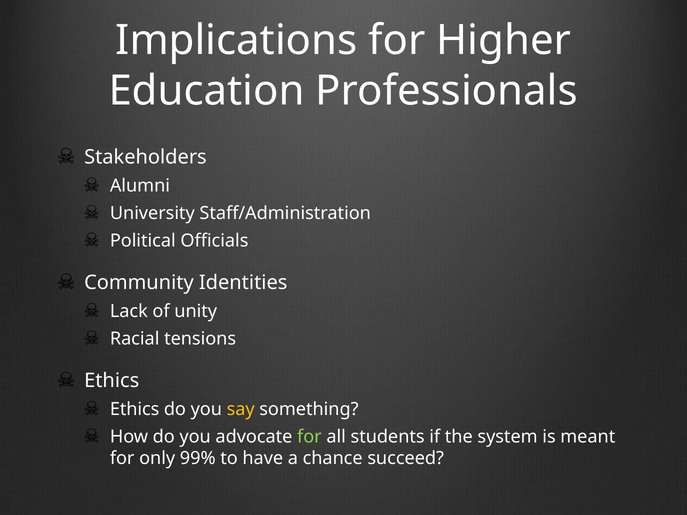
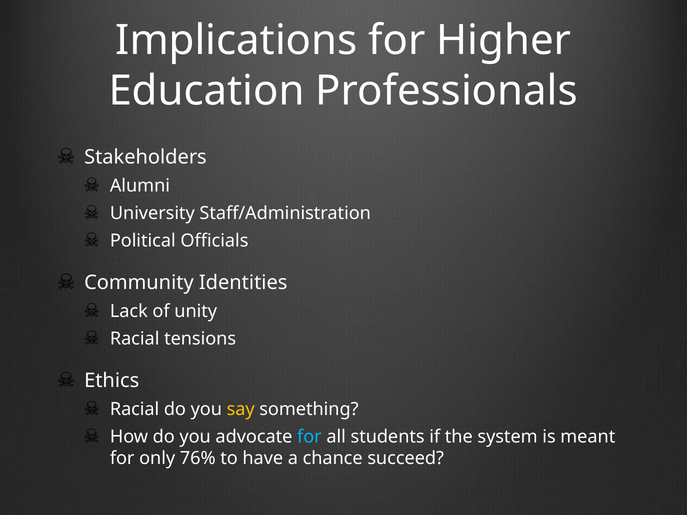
Ethics: Ethics -> Racial (135, 409)
for colour: light green -> light blue (309, 437)
99%: 99% -> 76% (198, 459)
